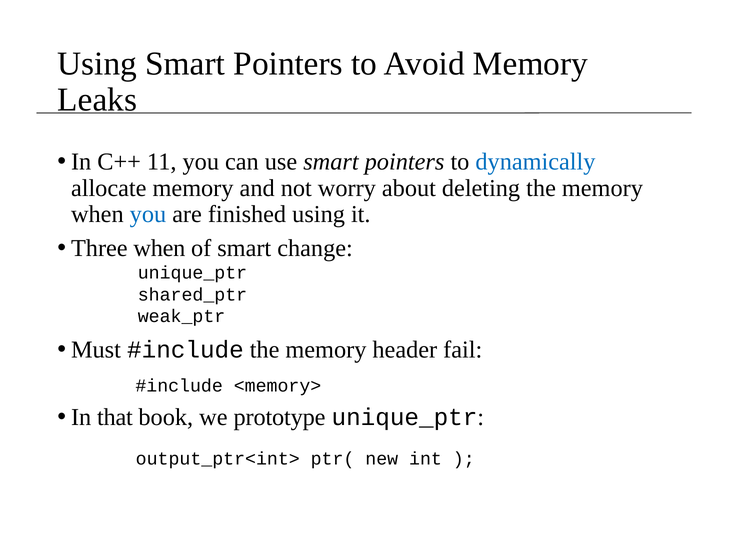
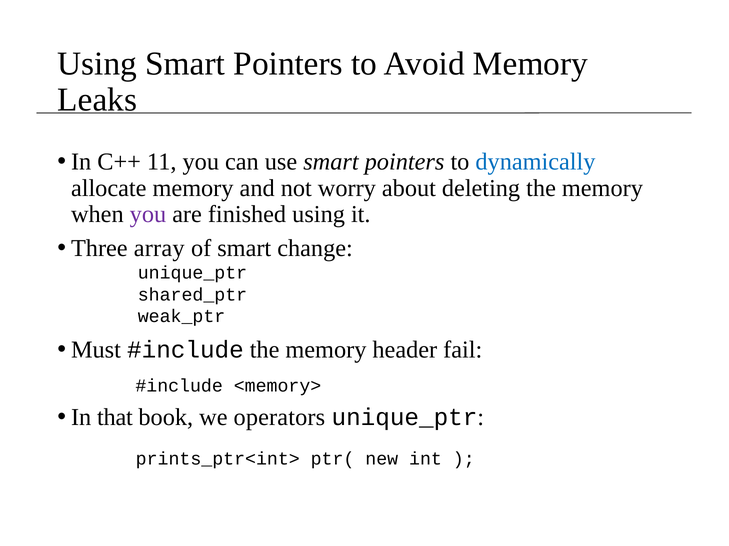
you colour: blue -> purple (148, 215)
Three when: when -> array (159, 248)
prototype: prototype -> operators (279, 418)
output_ptr<int>: output_ptr<int> -> prints_ptr<int> (218, 459)
